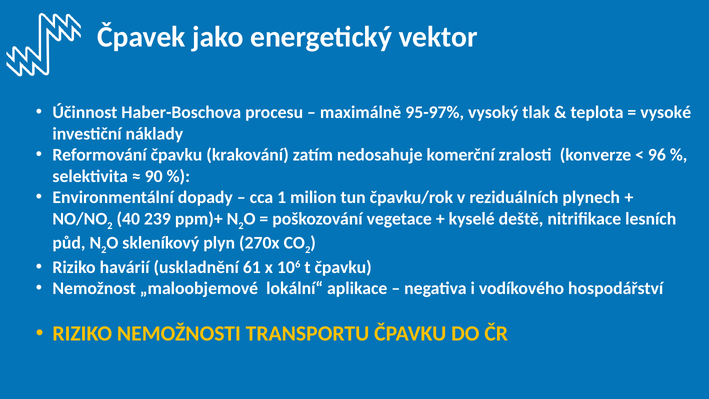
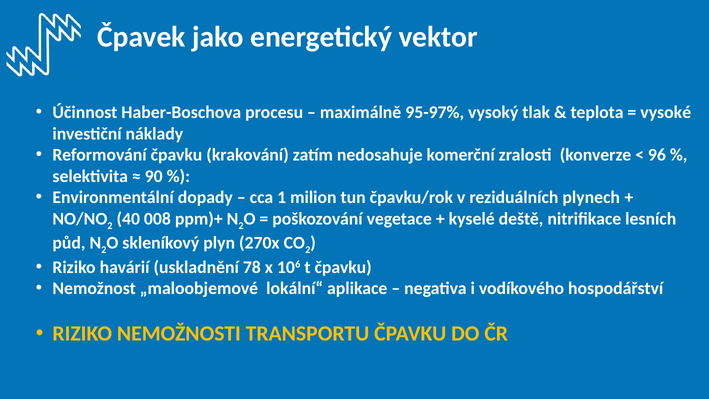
239: 239 -> 008 (157, 219)
61: 61 -> 78 (252, 267)
